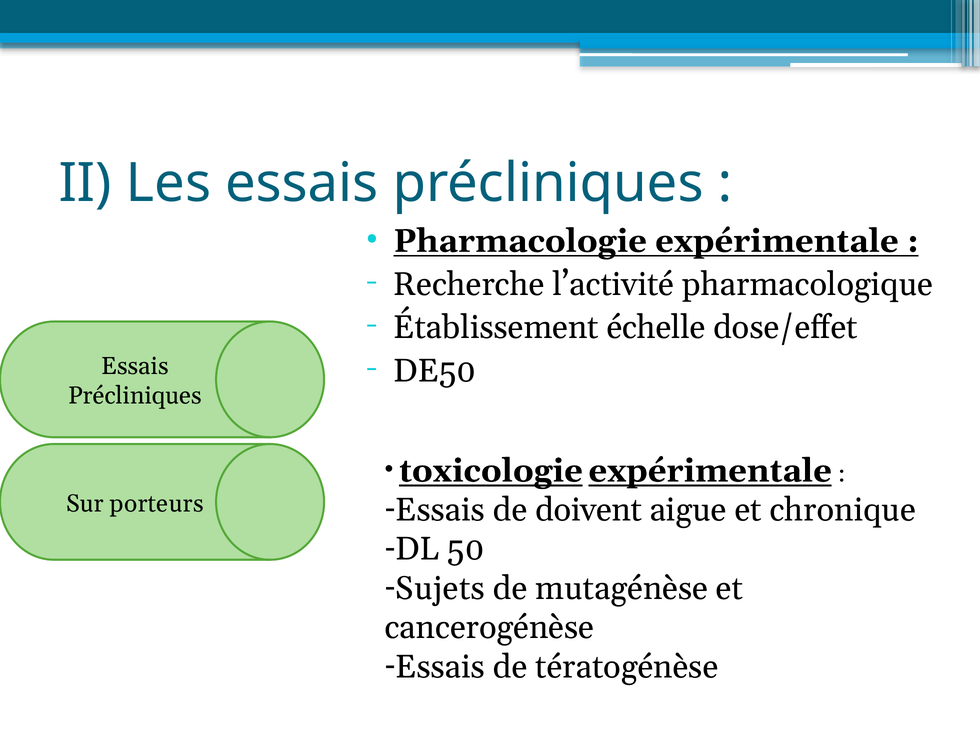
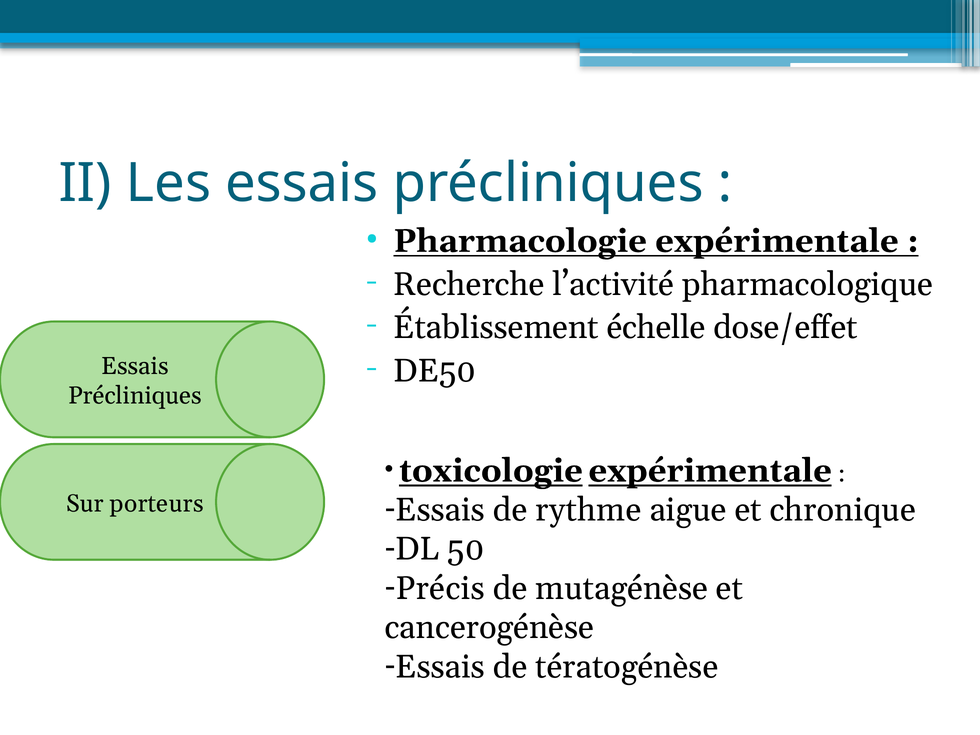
doivent: doivent -> rythme (588, 510)
Sujets: Sujets -> Précis (440, 588)
